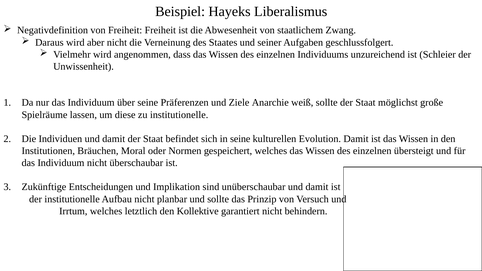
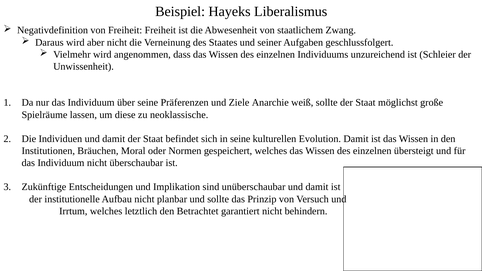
zu institutionelle: institutionelle -> neoklassische (179, 115)
Kollektive: Kollektive -> Betrachtet (198, 211)
